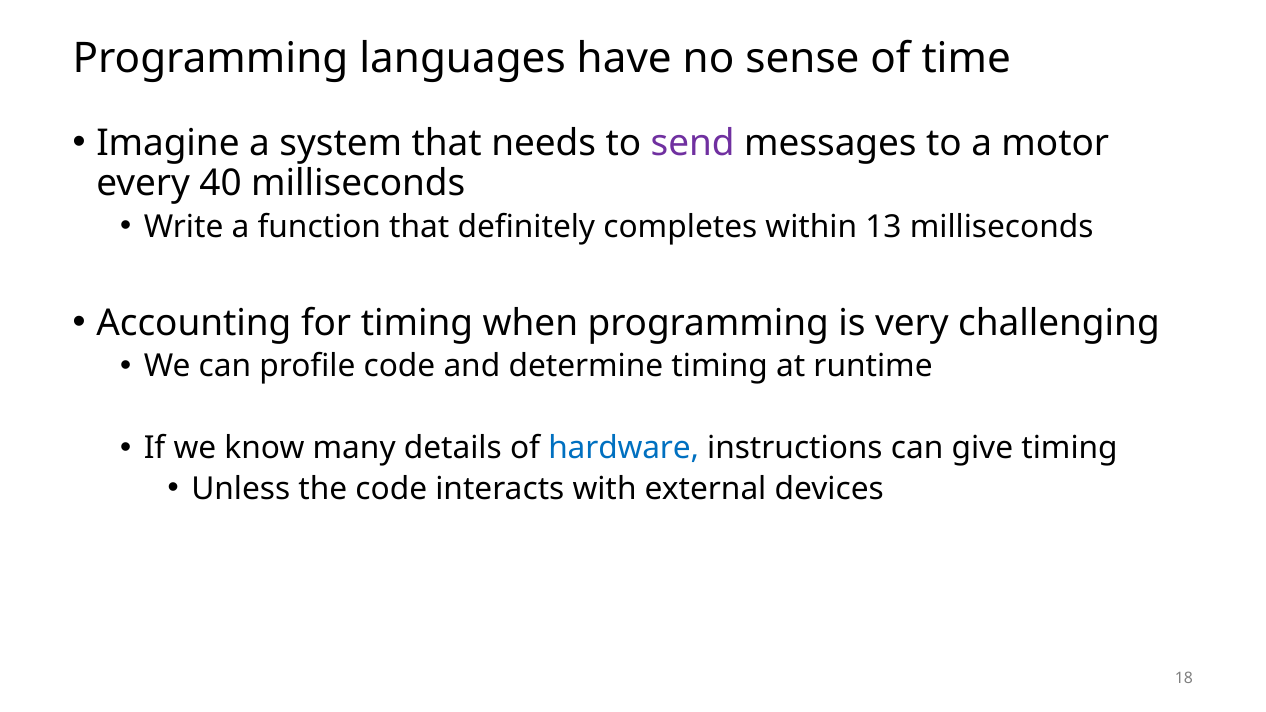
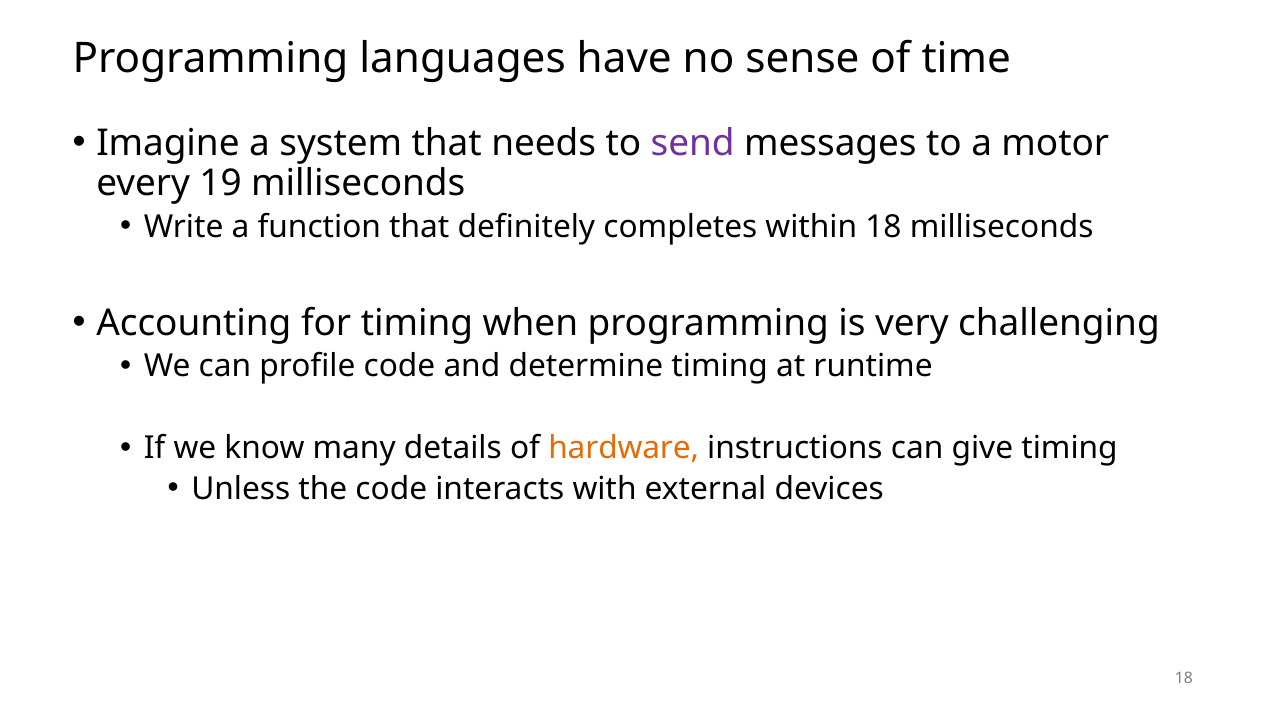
40: 40 -> 19 (221, 183)
within 13: 13 -> 18 (883, 227)
hardware colour: blue -> orange (624, 448)
